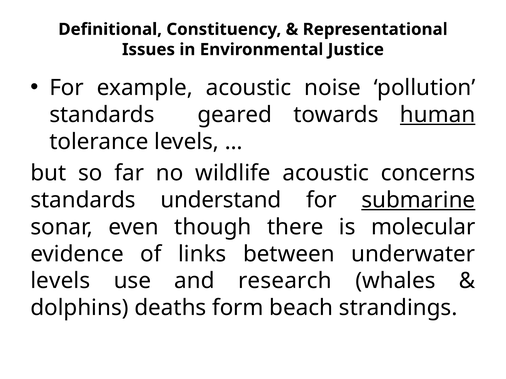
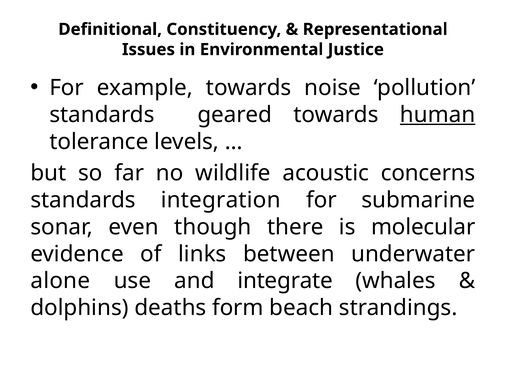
example acoustic: acoustic -> towards (249, 88)
understand: understand -> integration (221, 200)
submarine underline: present -> none (418, 200)
levels: levels -> alone (60, 281)
research: research -> integrate (285, 281)
